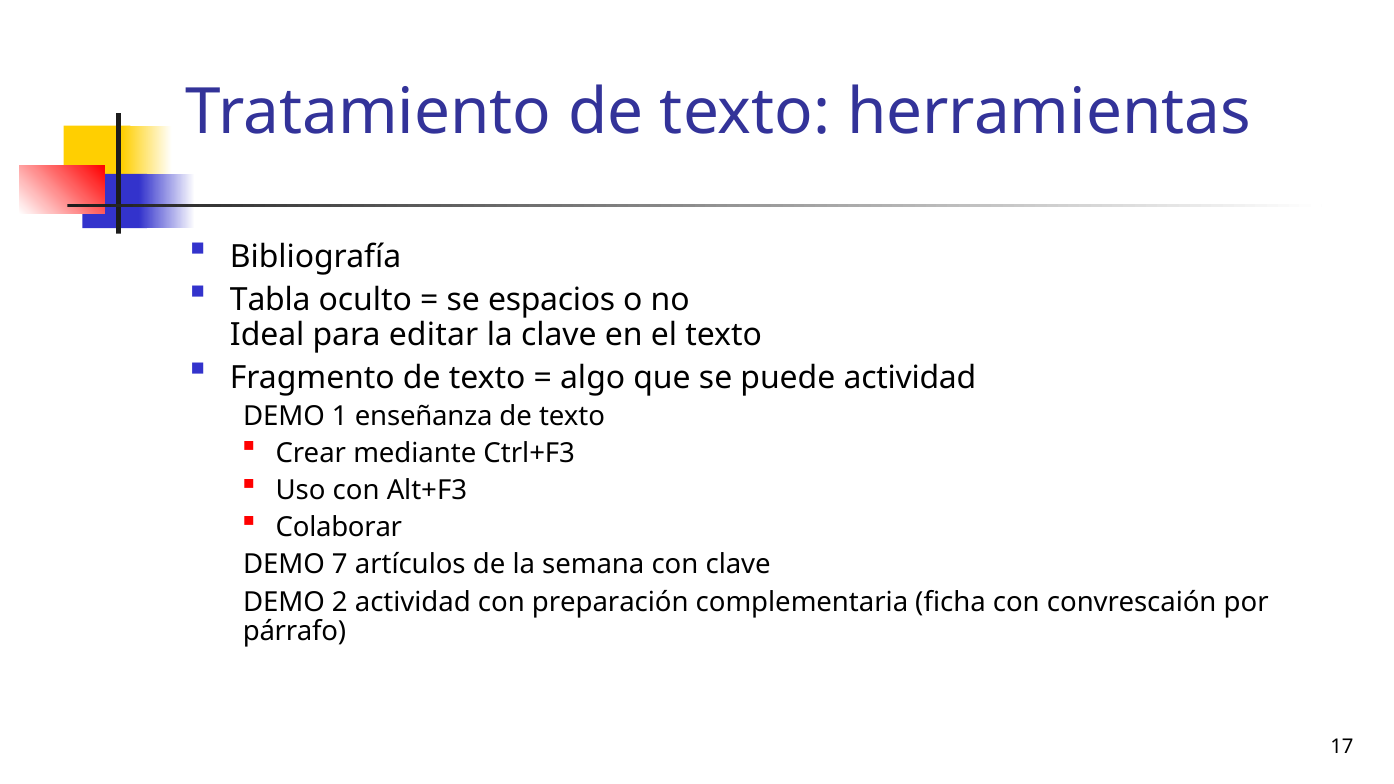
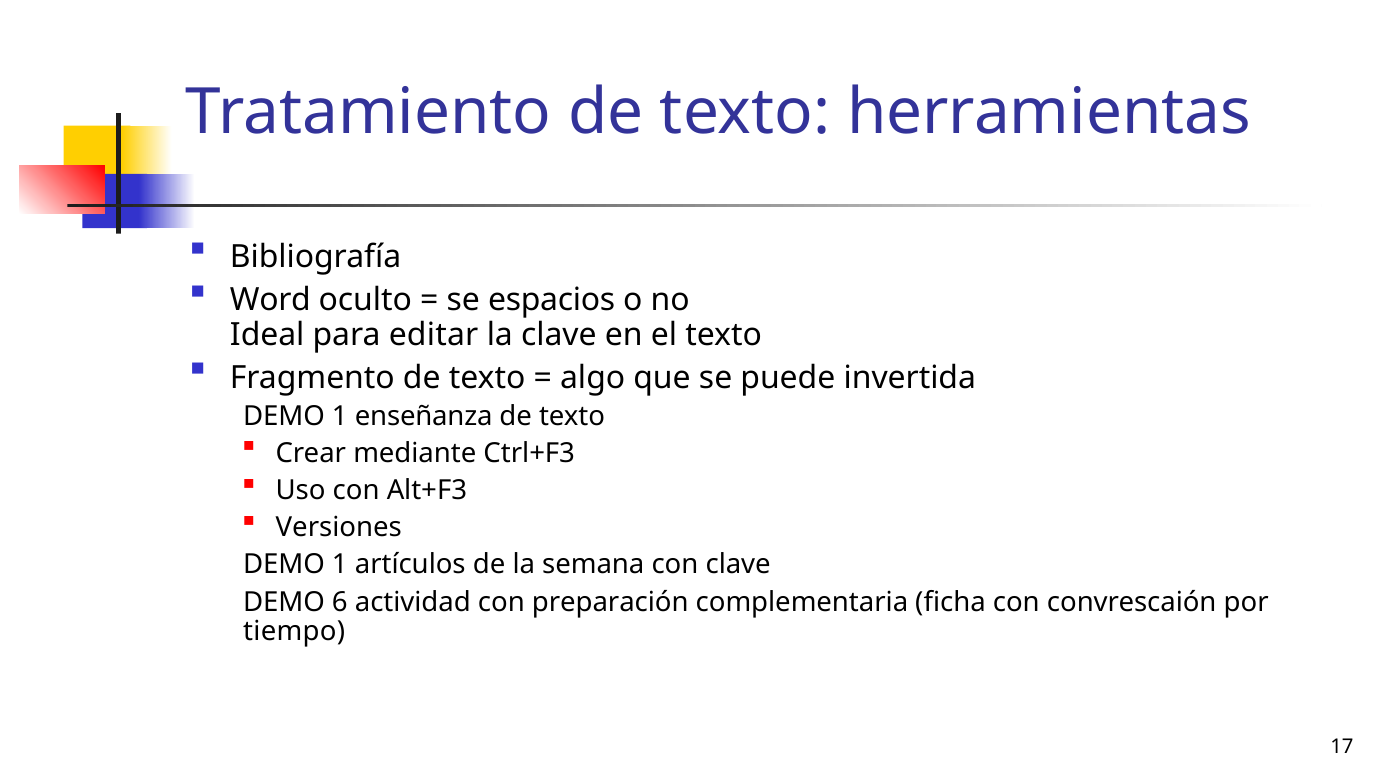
Tabla: Tabla -> Word (270, 300)
puede actividad: actividad -> invertida (910, 378)
Colaborar: Colaborar -> Versiones (339, 528)
7: 7 -> 1 (340, 565)
2: 2 -> 6 (340, 602)
párrafo: párrafo -> tiempo (294, 632)
